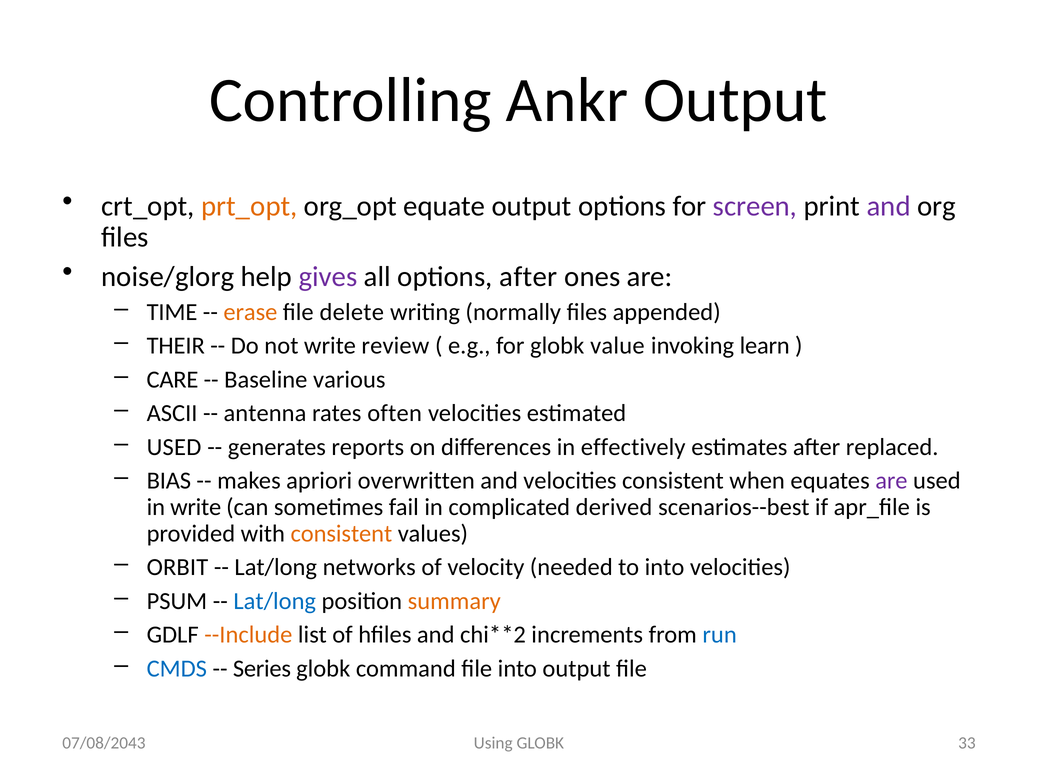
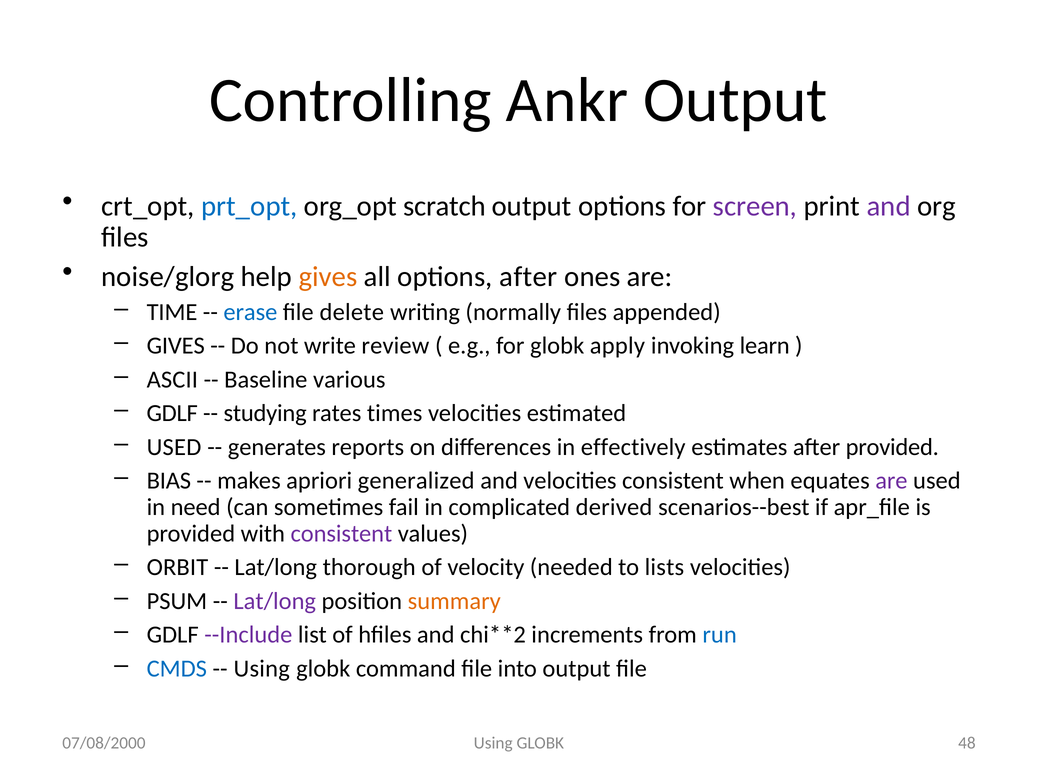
prt_opt colour: orange -> blue (249, 206)
equate: equate -> scratch (444, 206)
gives colour: purple -> orange (328, 277)
erase colour: orange -> blue (250, 312)
THEIR: THEIR -> GIVES (176, 346)
value: value -> apply (617, 346)
CARE: CARE -> ASCII (172, 380)
ASCII: ASCII -> GDLF (172, 414)
antenna: antenna -> studying (265, 414)
often: often -> times (395, 414)
after replaced: replaced -> provided (892, 447)
overwritten: overwritten -> generalized (416, 481)
in write: write -> need (196, 508)
consistent colour: orange -> purple (341, 534)
networks: networks -> thorough (369, 568)
to into: into -> lists (664, 568)
Lat/long colour: blue -> purple (275, 602)
--Include colour: orange -> purple (248, 635)
Series: Series -> Using (262, 669)
33: 33 -> 48 (967, 743)
07/08/2043: 07/08/2043 -> 07/08/2000 (104, 743)
